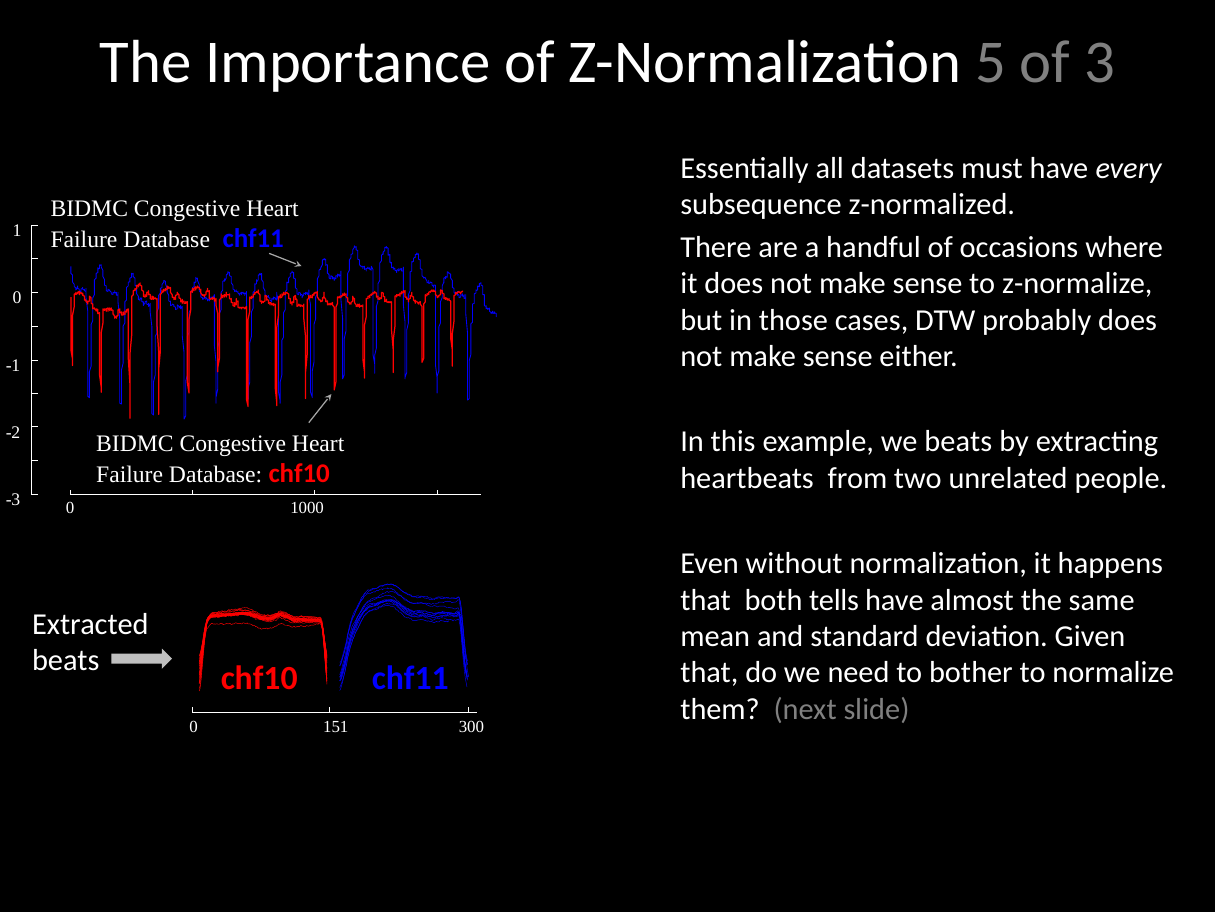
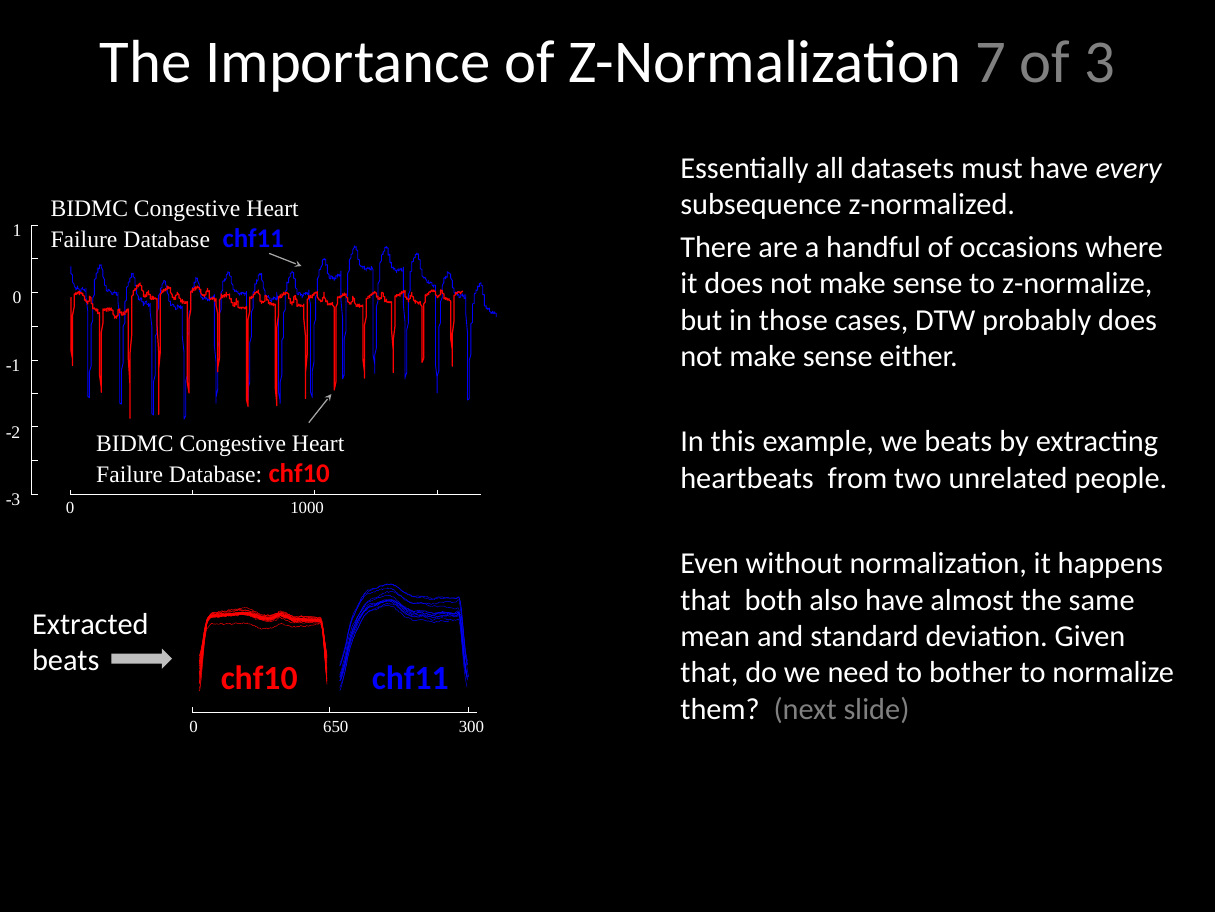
5: 5 -> 7 (991, 63)
tells: tells -> also (834, 599)
151: 151 -> 650 (336, 726)
